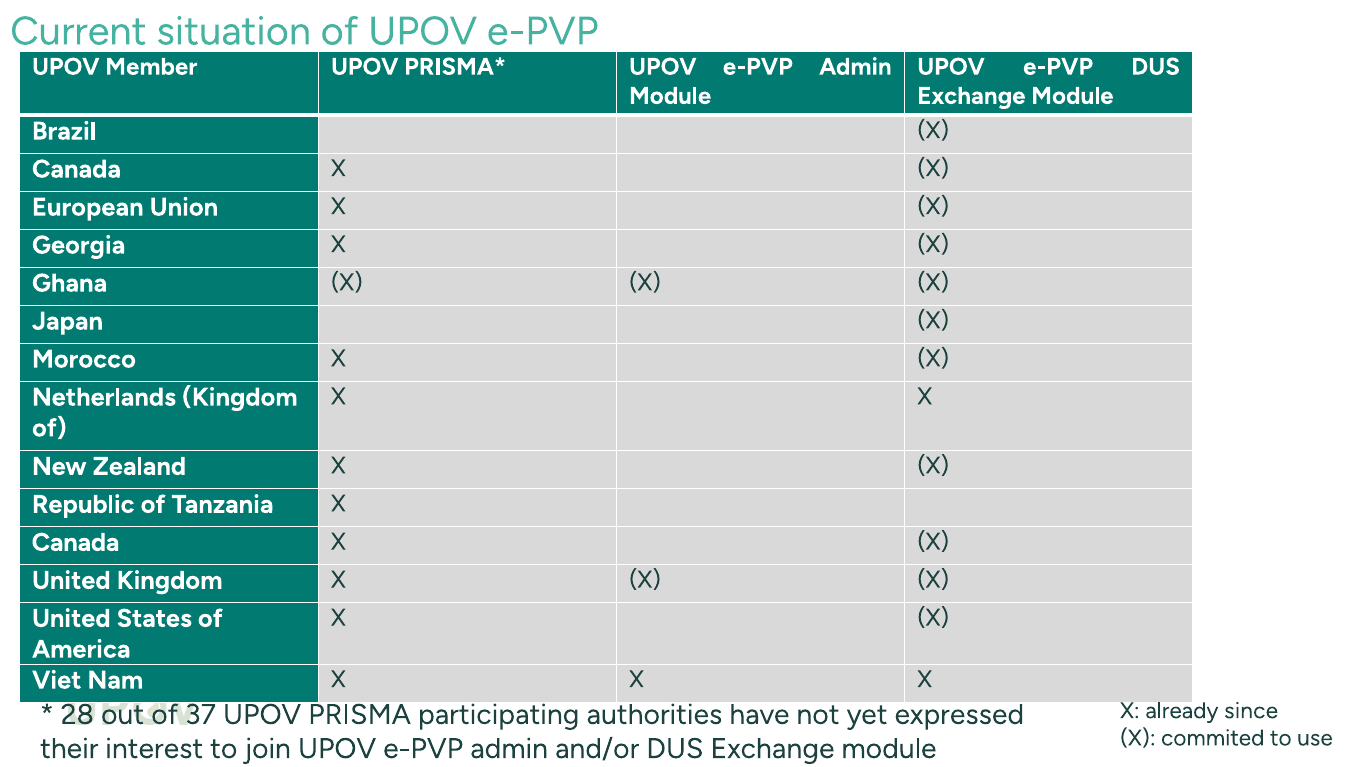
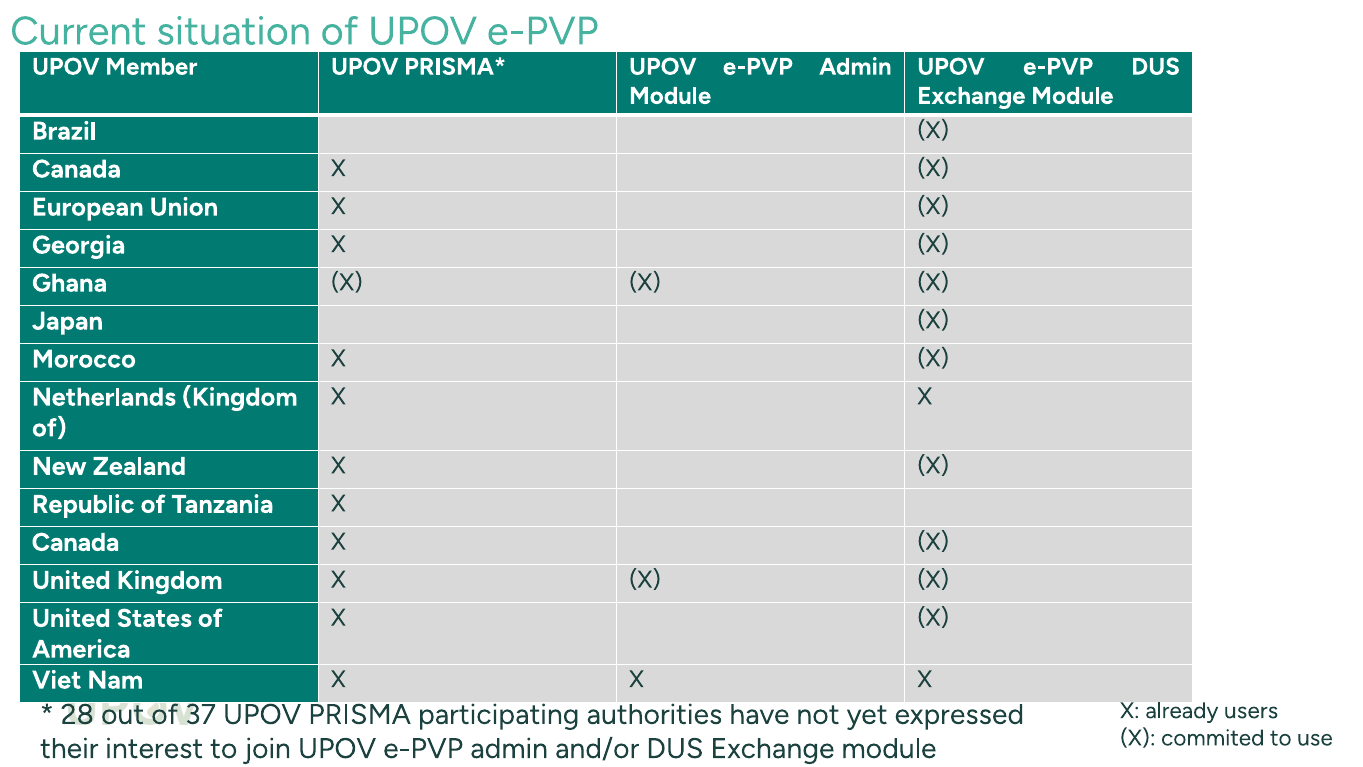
since: since -> users (1251, 710)
